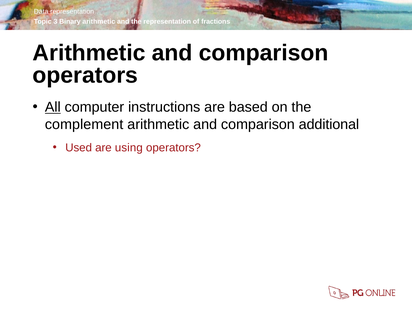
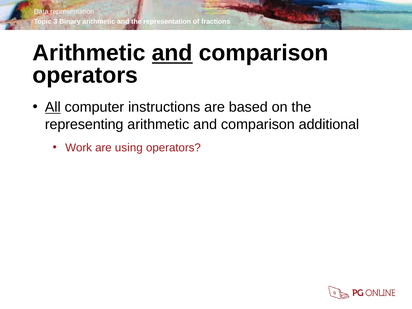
and underline: none -> present (172, 53)
complement: complement -> representing (84, 124)
Used: Used -> Work (79, 148)
